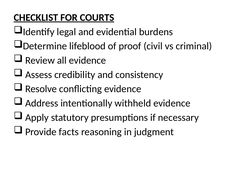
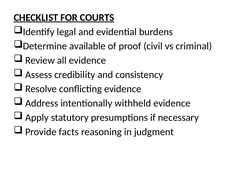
lifeblood: lifeblood -> available (87, 46)
